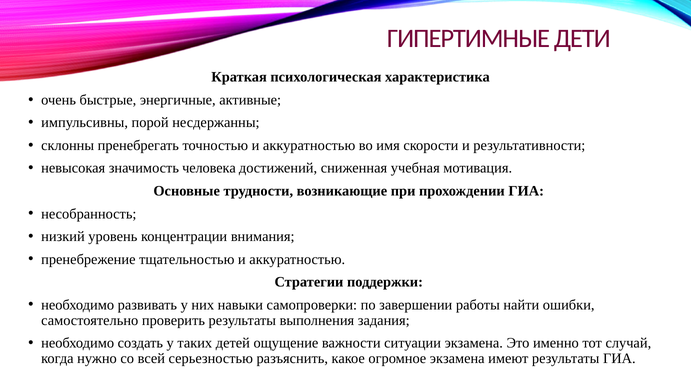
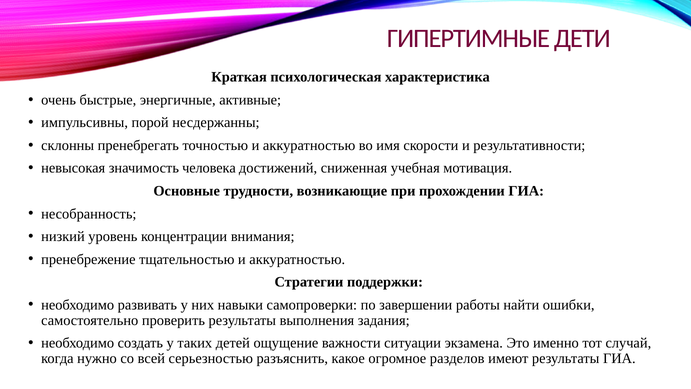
огромное экзамена: экзамена -> разделов (457, 358)
